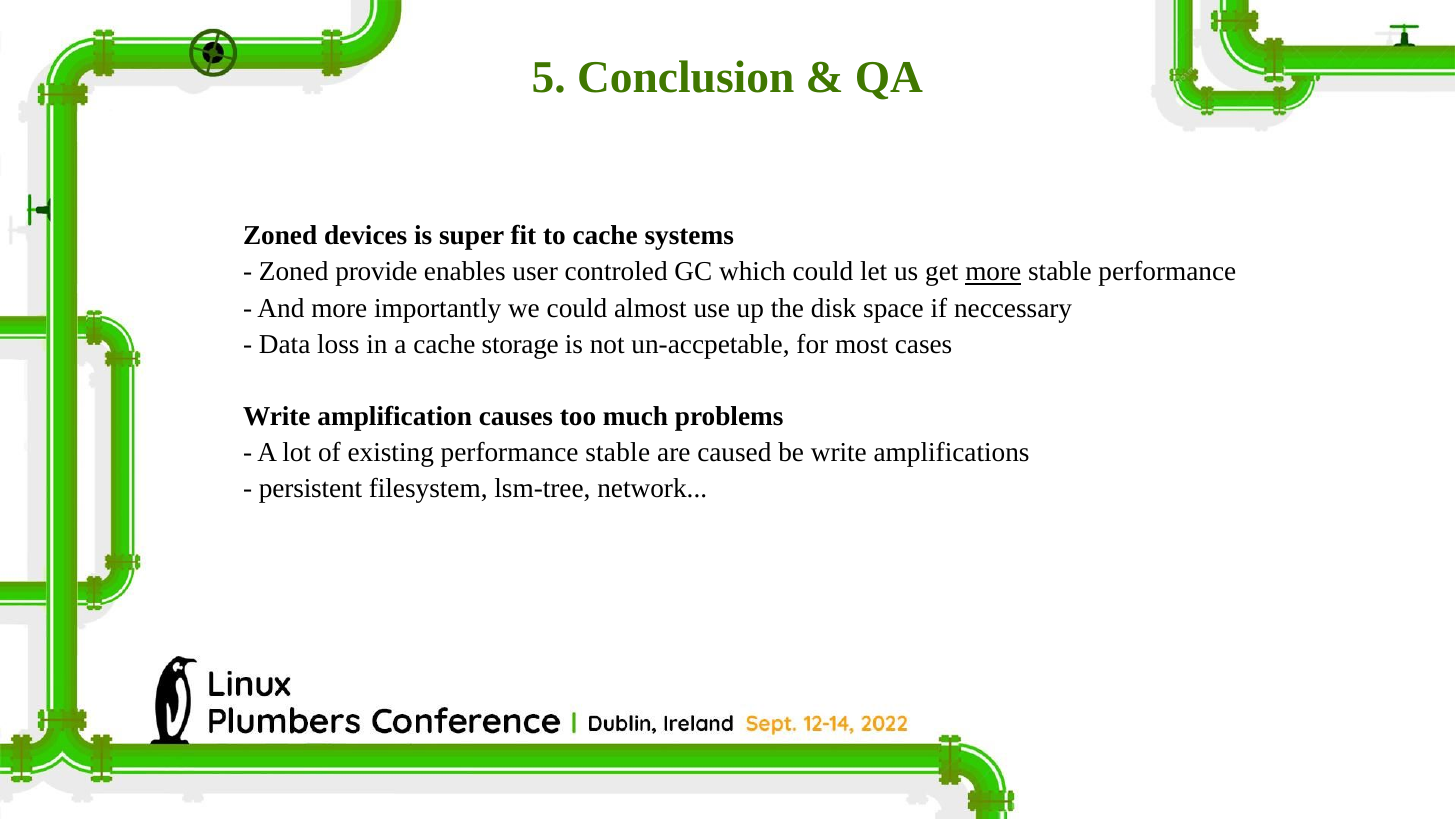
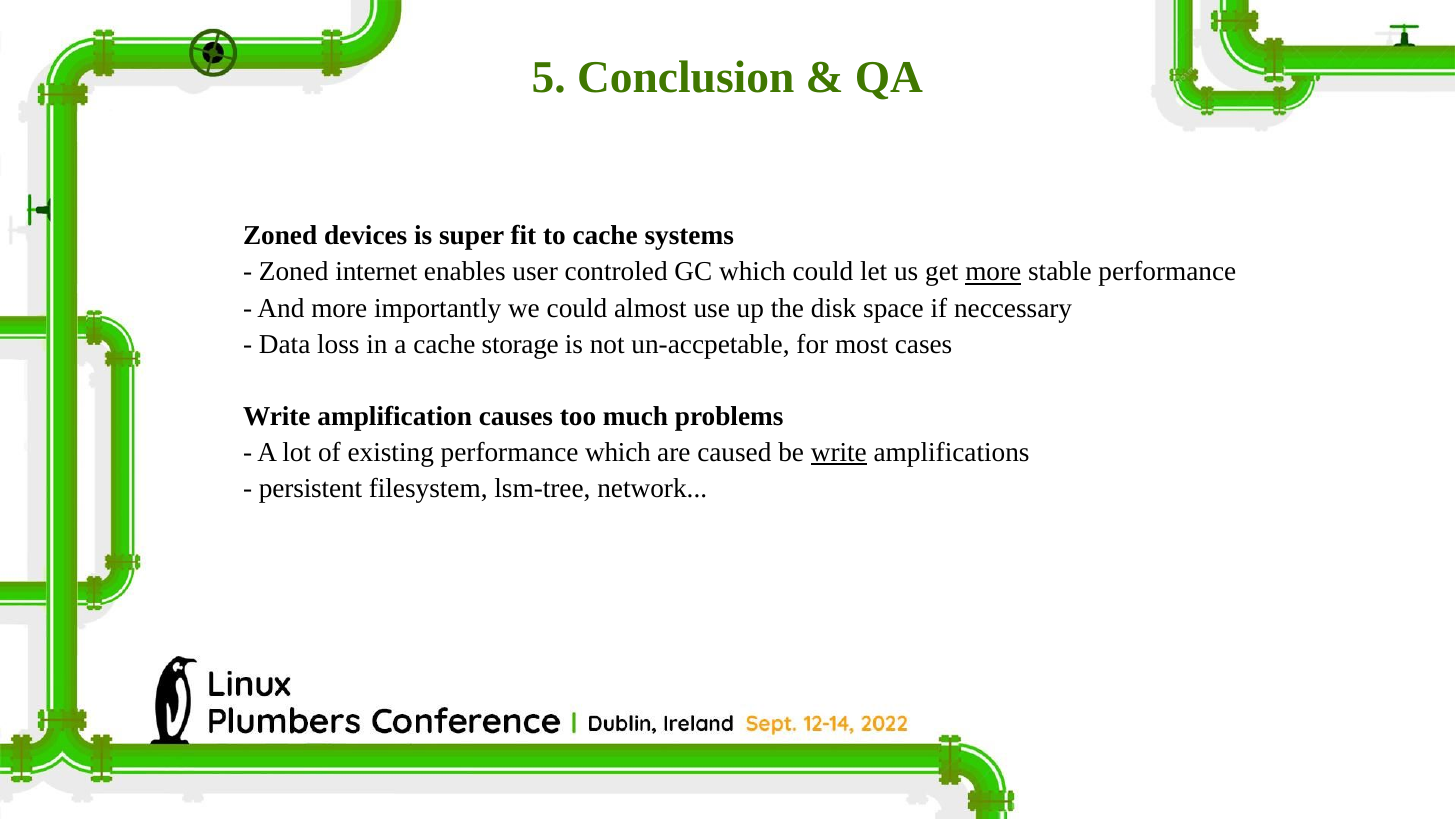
provide: provide -> internet (376, 272)
performance stable: stable -> which (618, 452)
write underline: none -> present (839, 452)
